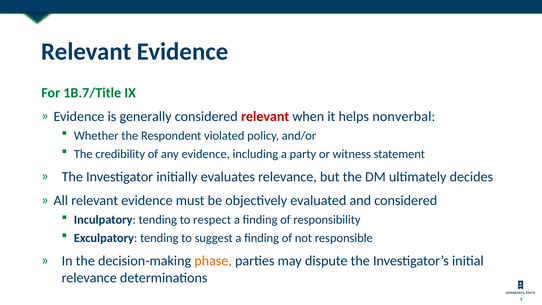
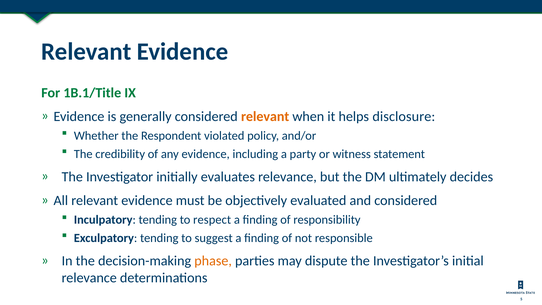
1B.7/Title: 1B.7/Title -> 1B.1/Title (92, 93)
relevant colour: red -> orange (265, 116)
nonverbal: nonverbal -> disclosure (404, 116)
